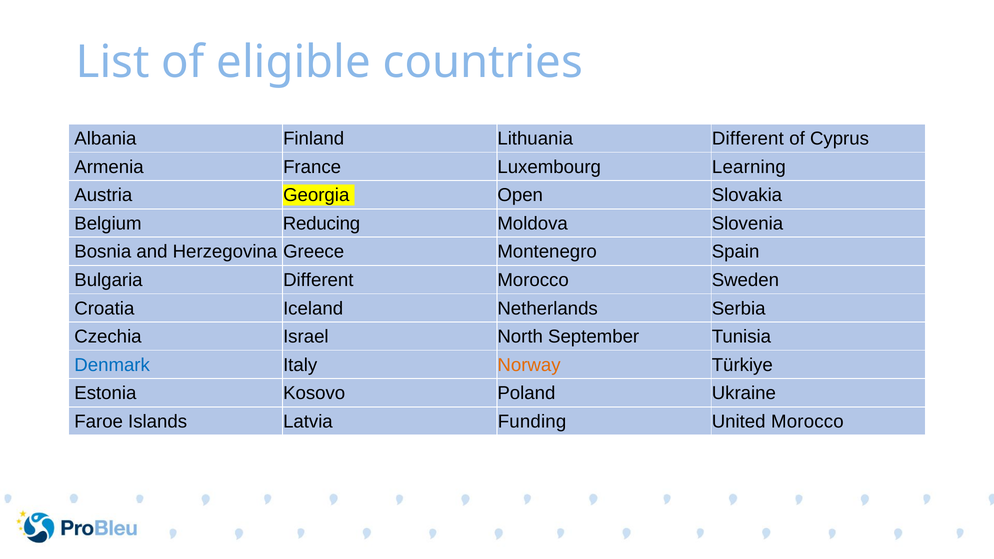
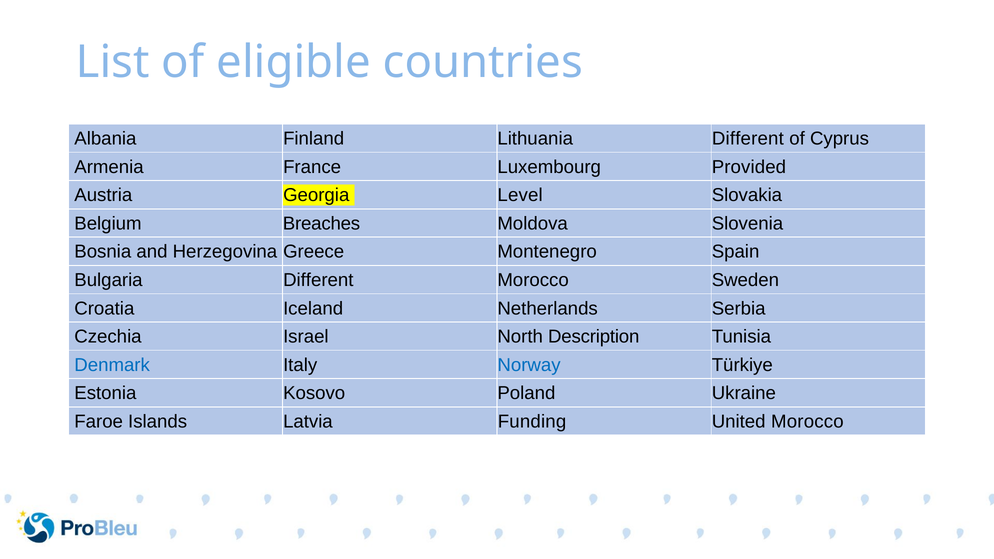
Learning: Learning -> Provided (749, 167)
Open: Open -> Level (520, 195)
Reducing: Reducing -> Breaches (321, 224)
September: September -> Description (594, 337)
Norway colour: orange -> blue (529, 365)
